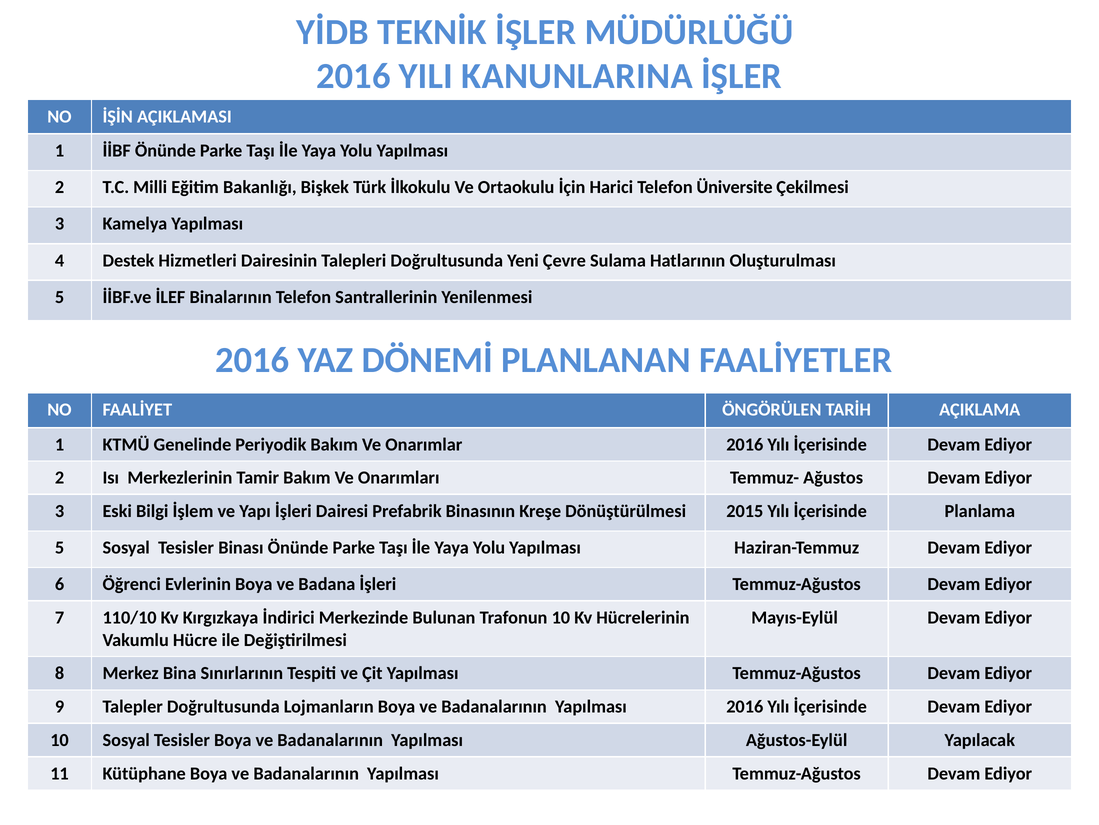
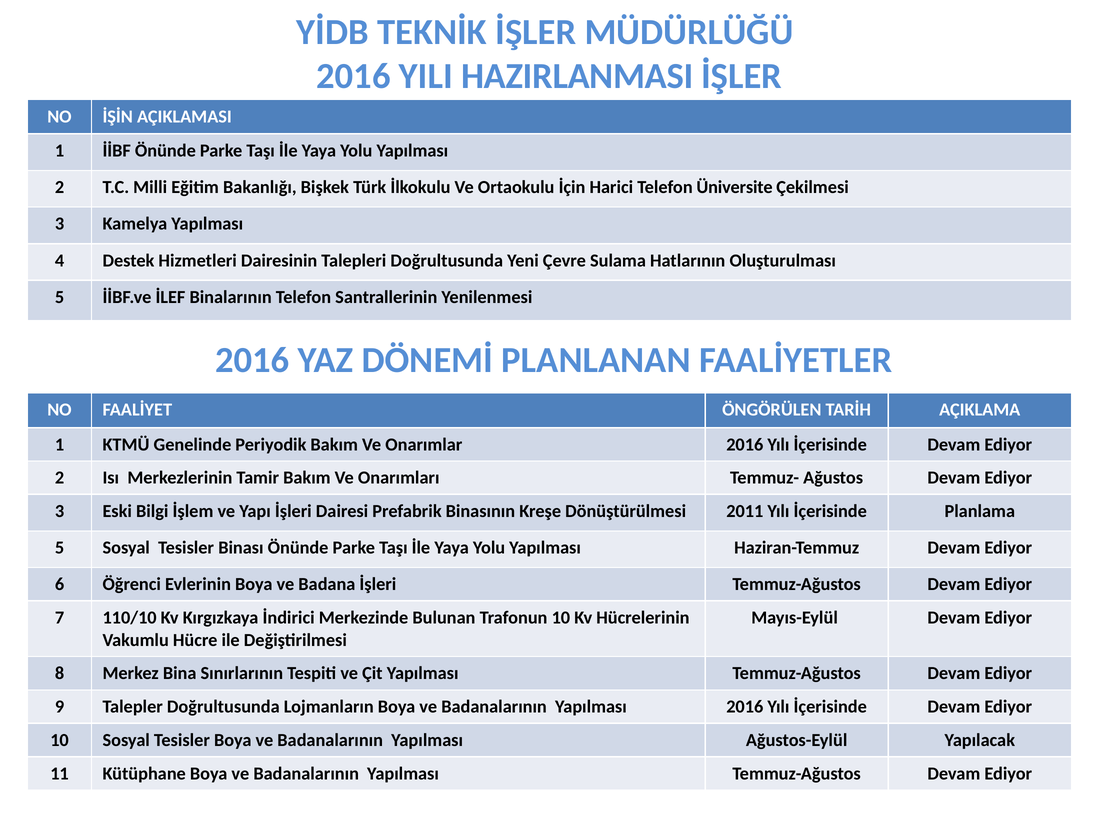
KANUNLARINA: KANUNLARINA -> HAZIRLANMASI (577, 76)
2015: 2015 -> 2011 (745, 511)
